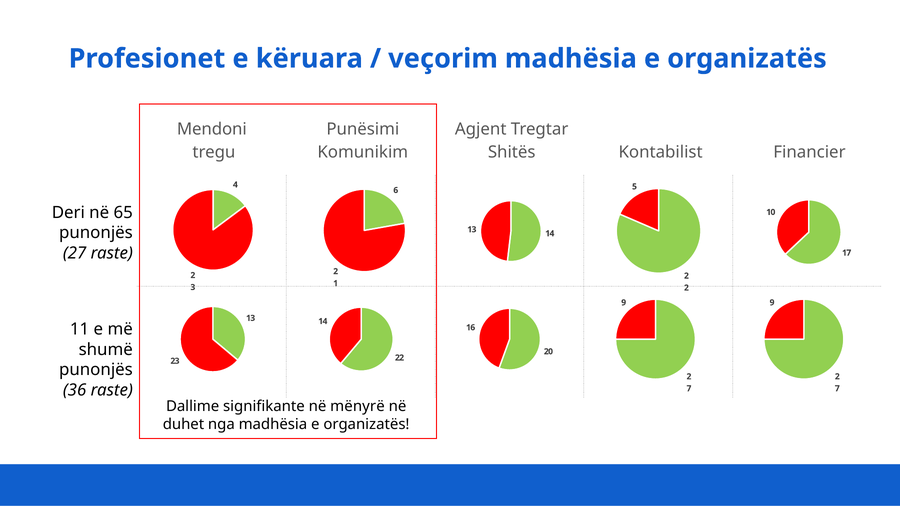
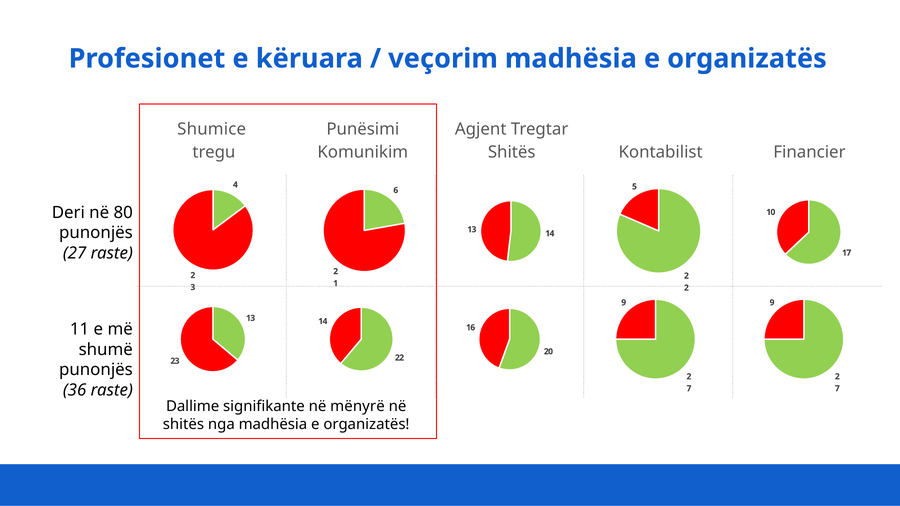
Mendoni: Mendoni -> Shumice (212, 129)
65: 65 -> 80 (123, 213)
duhet: duhet -> shitës (183, 425)
